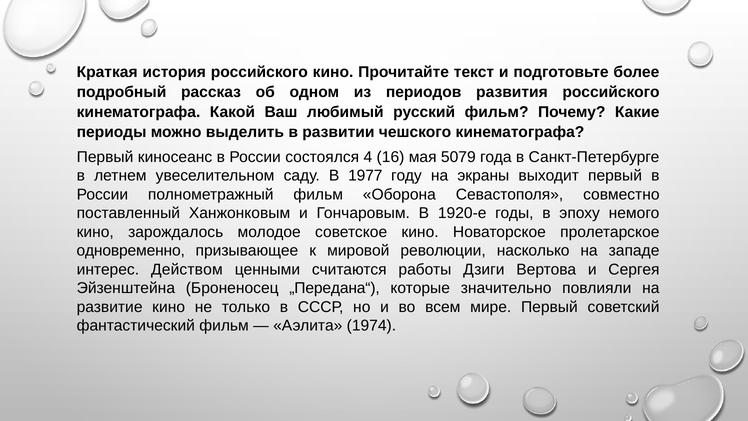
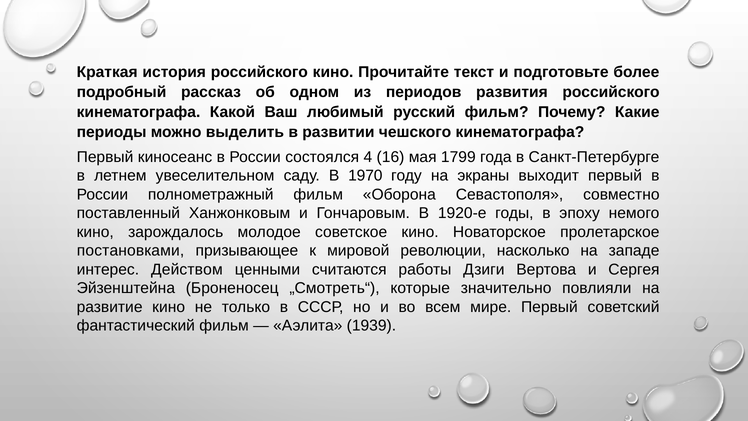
5079: 5079 -> 1799 (458, 157)
1977: 1977 -> 1970 (365, 176)
одновременно: одновременно -> постановками (131, 251)
„Передана“: „Передана“ -> „Смотреть“ (334, 288)
1974: 1974 -> 1939 (371, 325)
